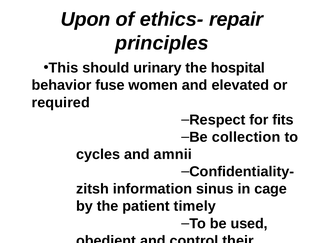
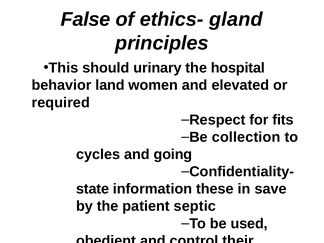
Upon: Upon -> False (86, 19)
repair: repair -> gland (236, 19)
fuse: fuse -> land (110, 85)
amnii: amnii -> going (173, 154)
zitsh: zitsh -> state (93, 189)
sinus: sinus -> these (215, 189)
cage: cage -> save (271, 189)
timely: timely -> septic (195, 206)
